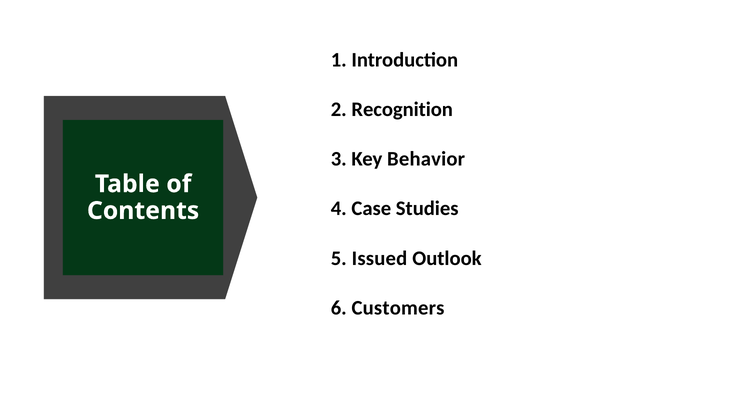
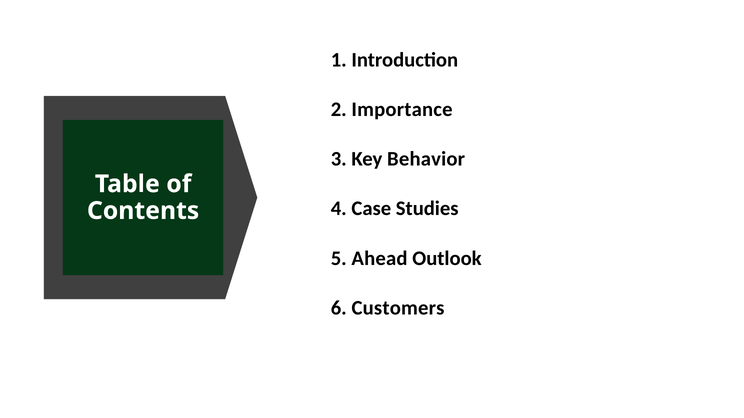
Recognition: Recognition -> Importance (402, 110)
Issued: Issued -> Ahead (379, 259)
